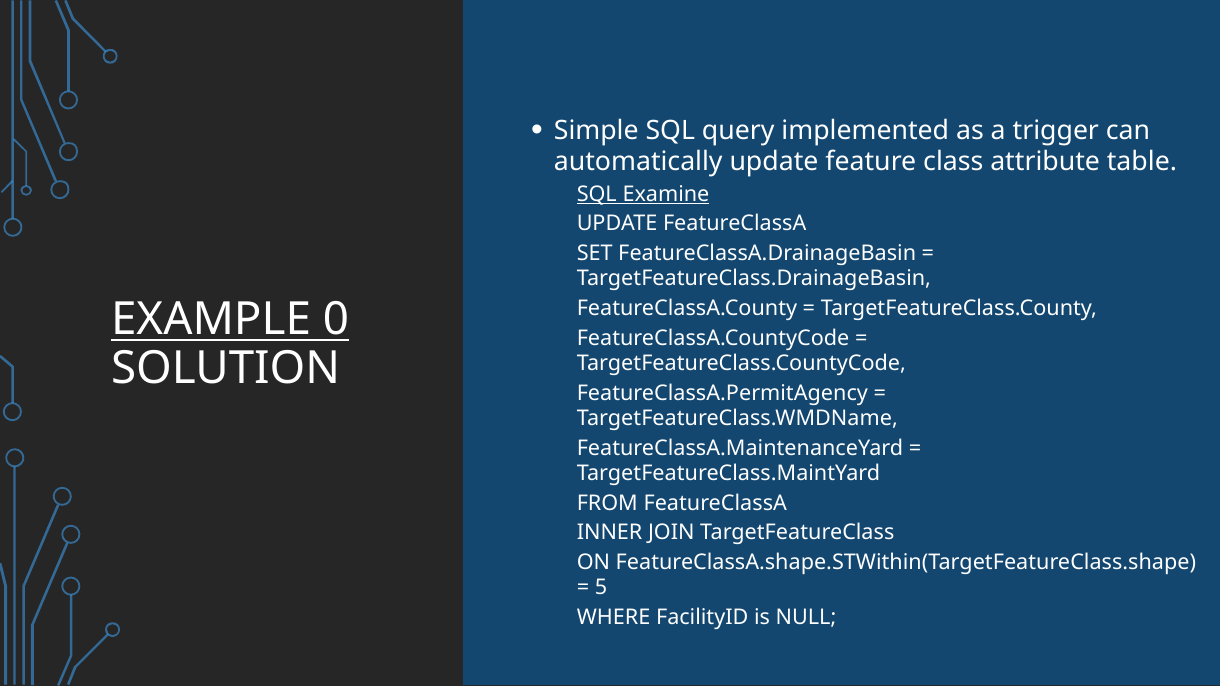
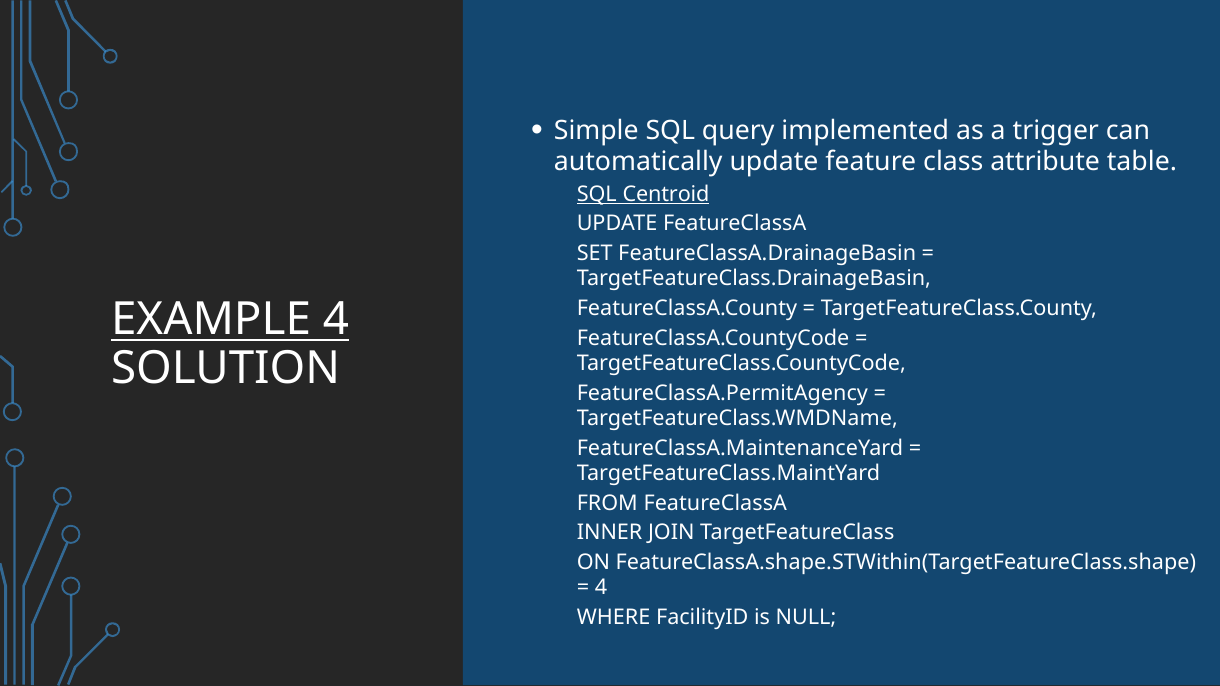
Examine: Examine -> Centroid (666, 194)
EXAMPLE 0: 0 -> 4 (336, 319)
5: 5 -> 4 (601, 588)
